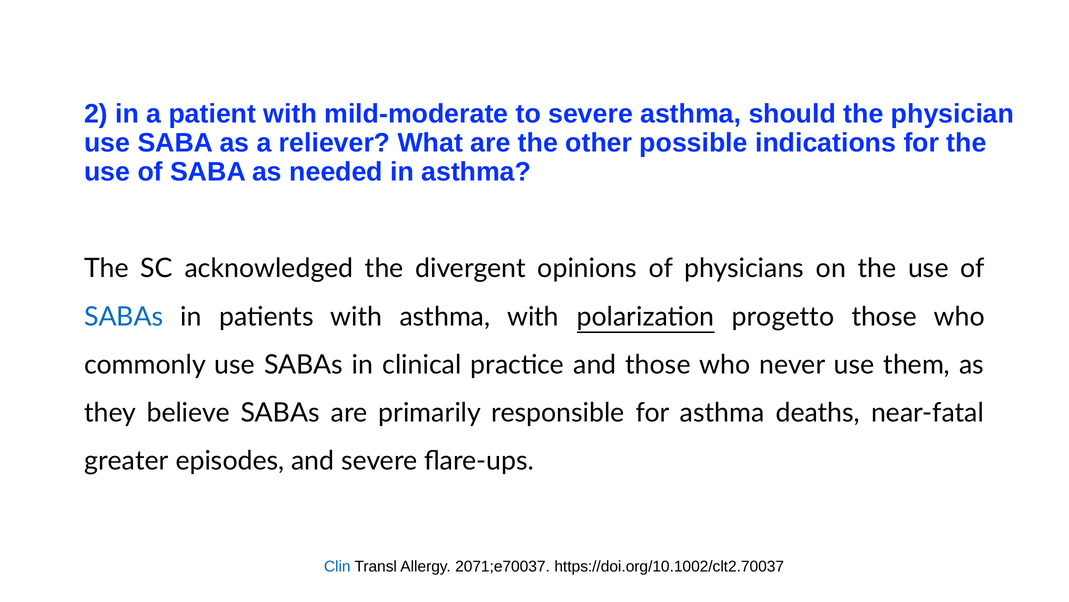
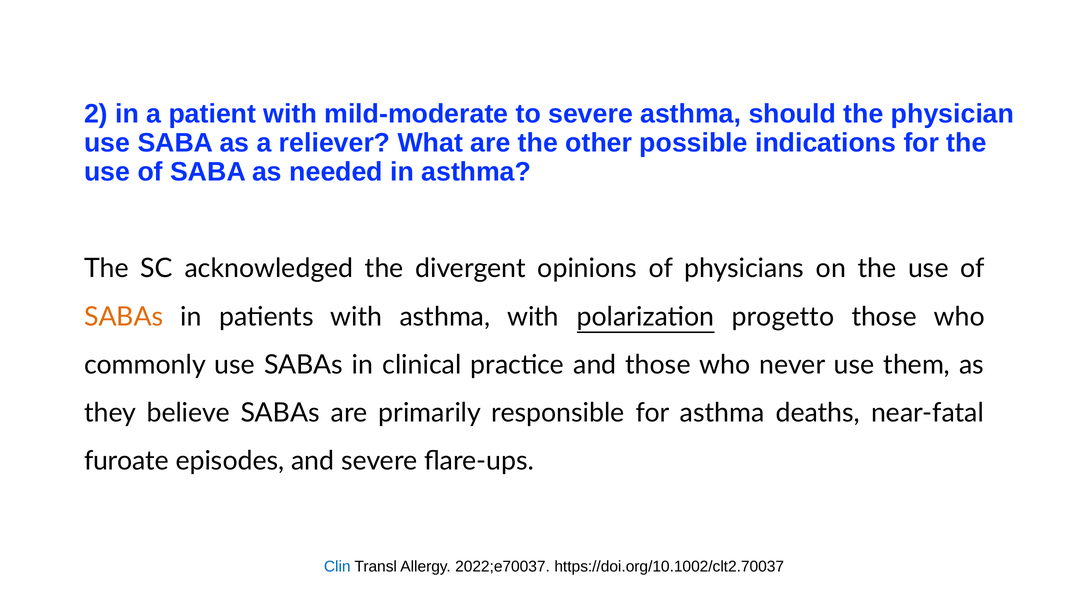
SABAs colour: blue -> orange (124, 316)
greater: greater -> furoate (127, 461)
2071;e70037: 2071;e70037 -> 2022;e70037 (503, 566)
